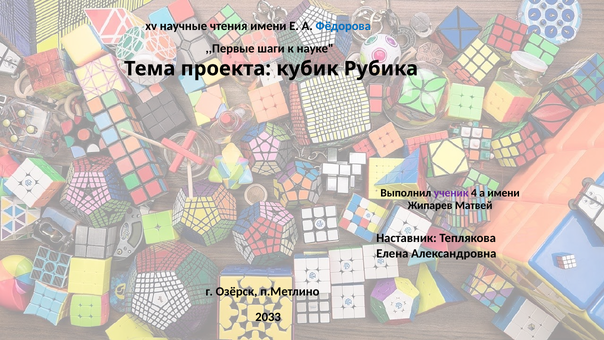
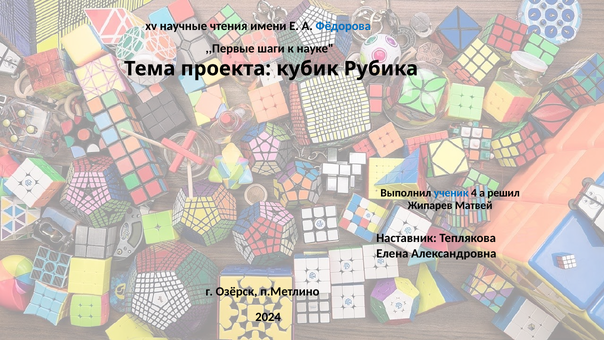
ученик colour: purple -> blue (451, 193)
а имени: имени -> решил (504, 193)
2033: 2033 -> 2024 (268, 317)
